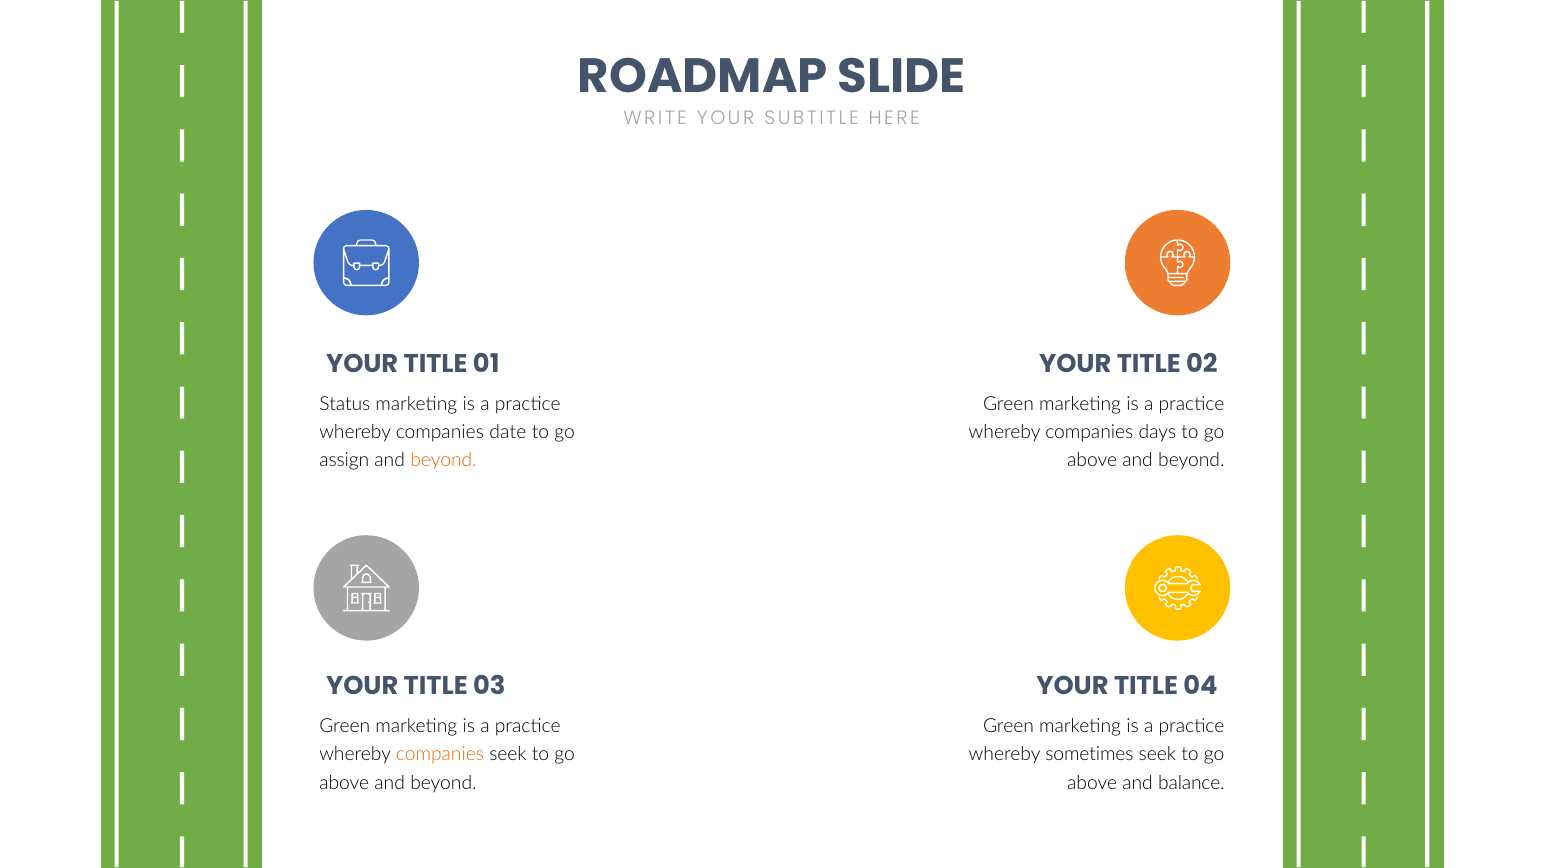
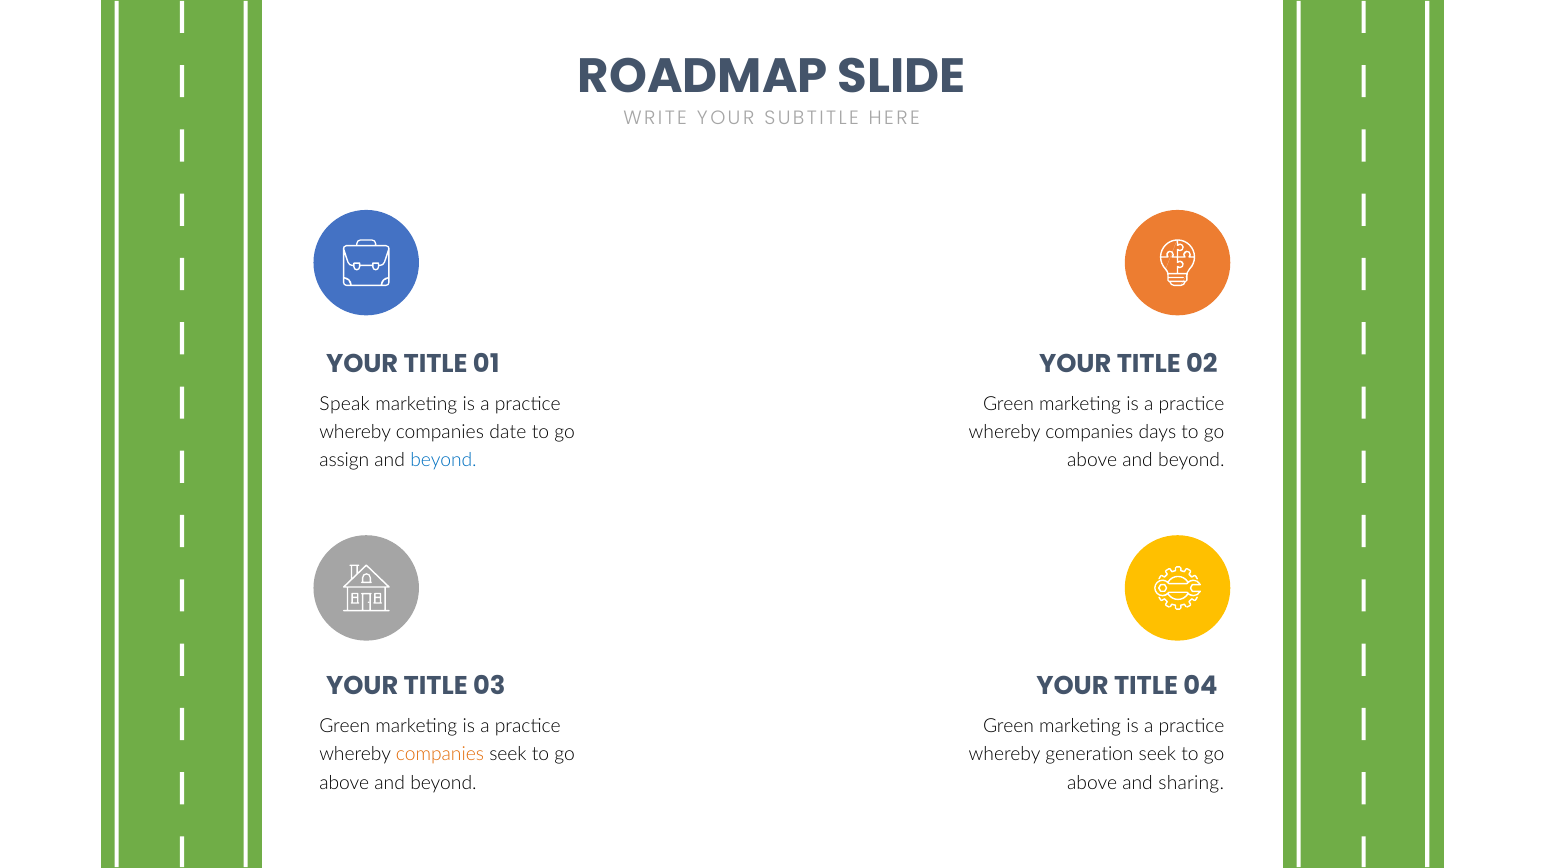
Status: Status -> Speak (345, 404)
beyond colour: orange -> blue (443, 460)
sometimes: sometimes -> generation (1089, 755)
balance: balance -> sharing (1191, 783)
